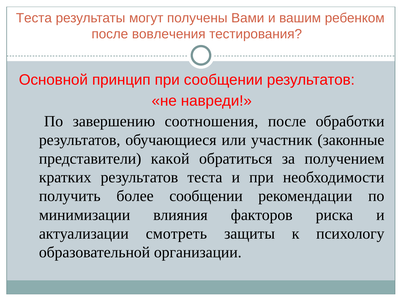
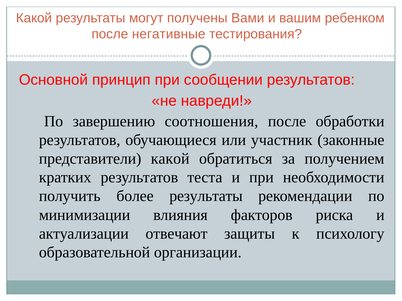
Теста: Теста -> Какой (34, 18)
вовлечения: вовлечения -> негативные (169, 34)
более сообщении: сообщении -> результаты (206, 197)
смотреть: смотреть -> отвечают (176, 234)
